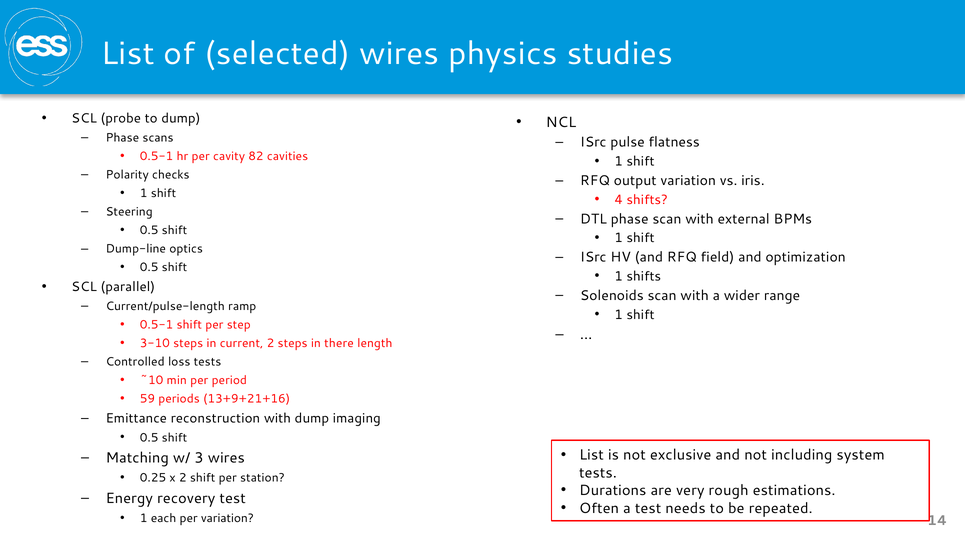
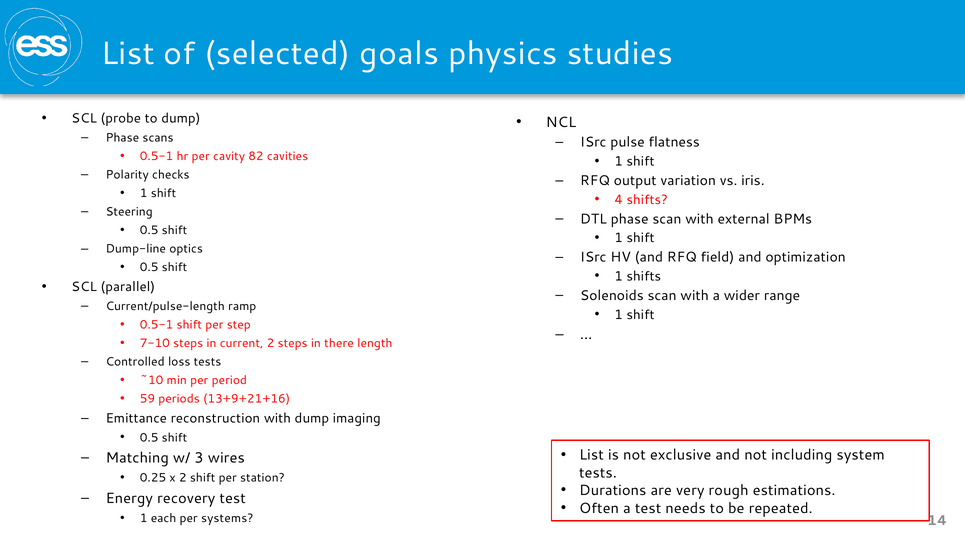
selected wires: wires -> goals (399, 54)
3-10: 3-10 -> 7-10 (155, 343)
per variation: variation -> systems (227, 518)
